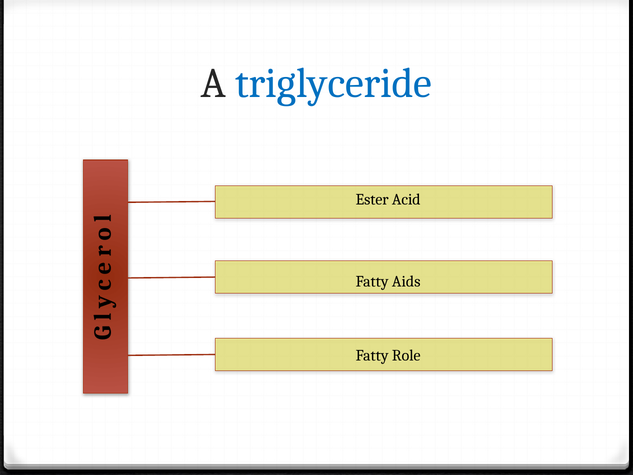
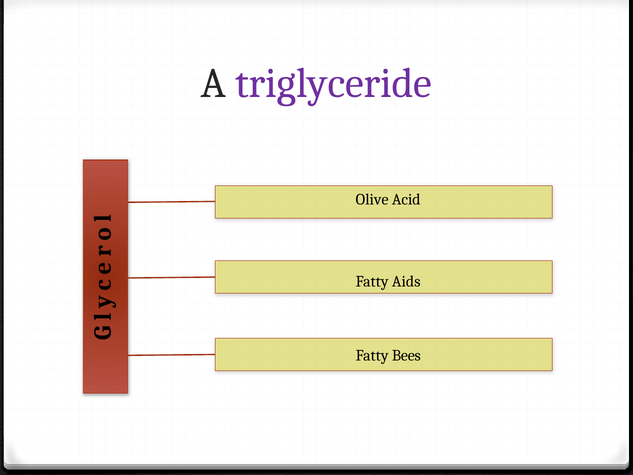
triglyceride colour: blue -> purple (334, 83)
Ester: Ester -> Olive (372, 199)
Role: Role -> Bees (406, 355)
